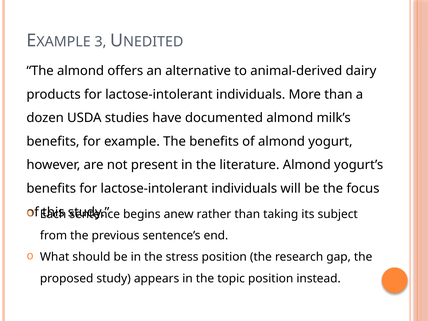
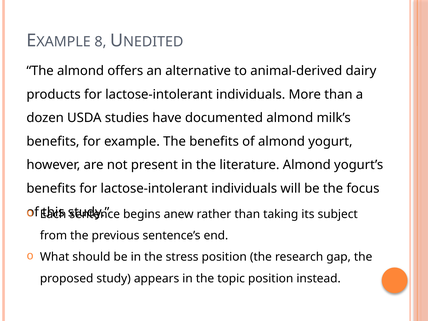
3: 3 -> 8 (100, 42)
